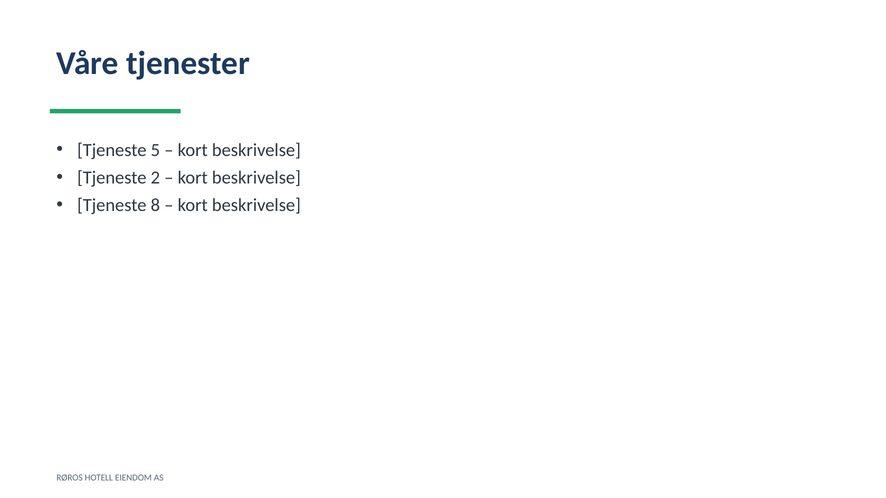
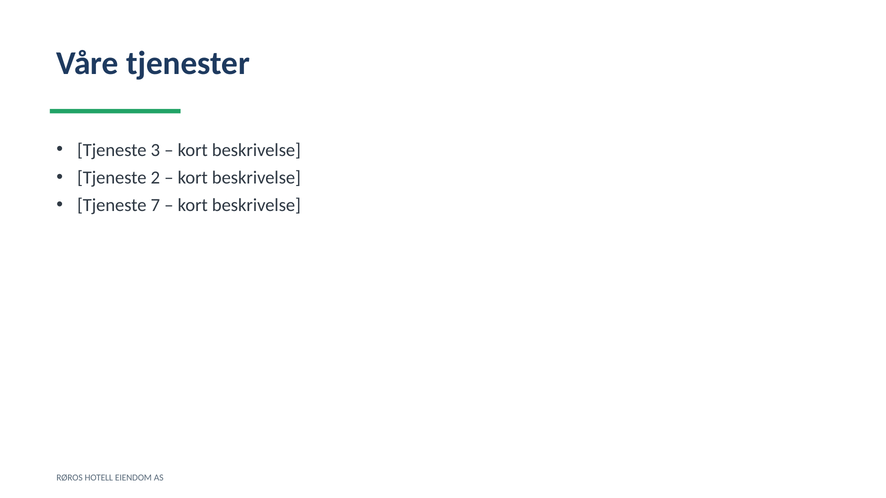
5: 5 -> 3 (155, 150)
8: 8 -> 7 (155, 205)
